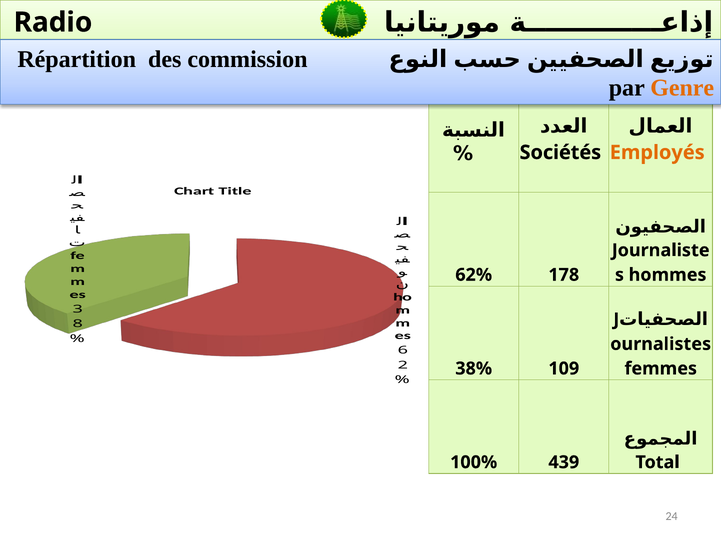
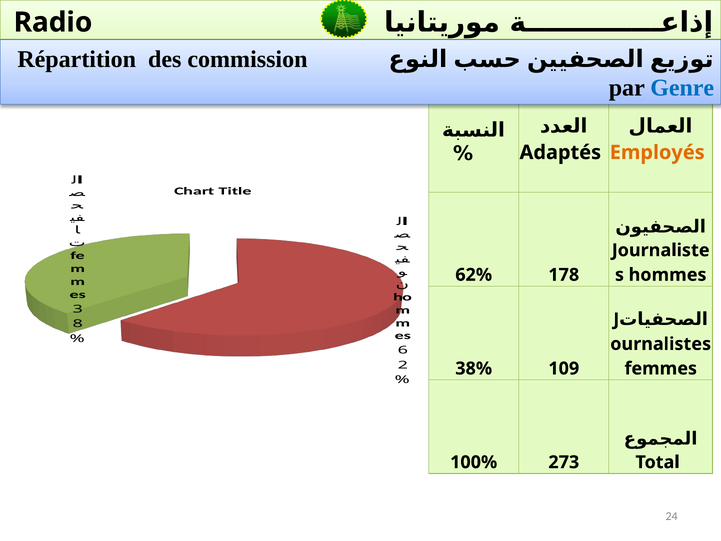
Genre colour: orange -> blue (682, 88)
Sociétés: Sociétés -> Adaptés (560, 152)
439: 439 -> 273 (564, 462)
